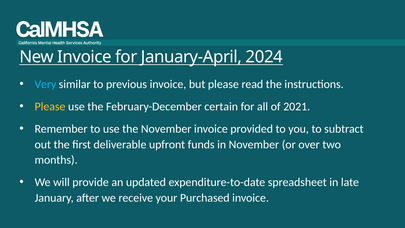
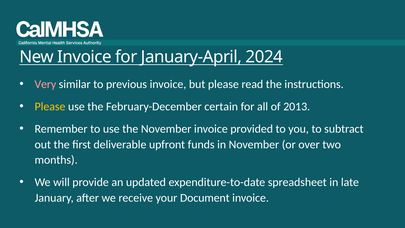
Very colour: light blue -> pink (45, 84)
2021: 2021 -> 2013 (297, 106)
Purchased: Purchased -> Document (205, 198)
